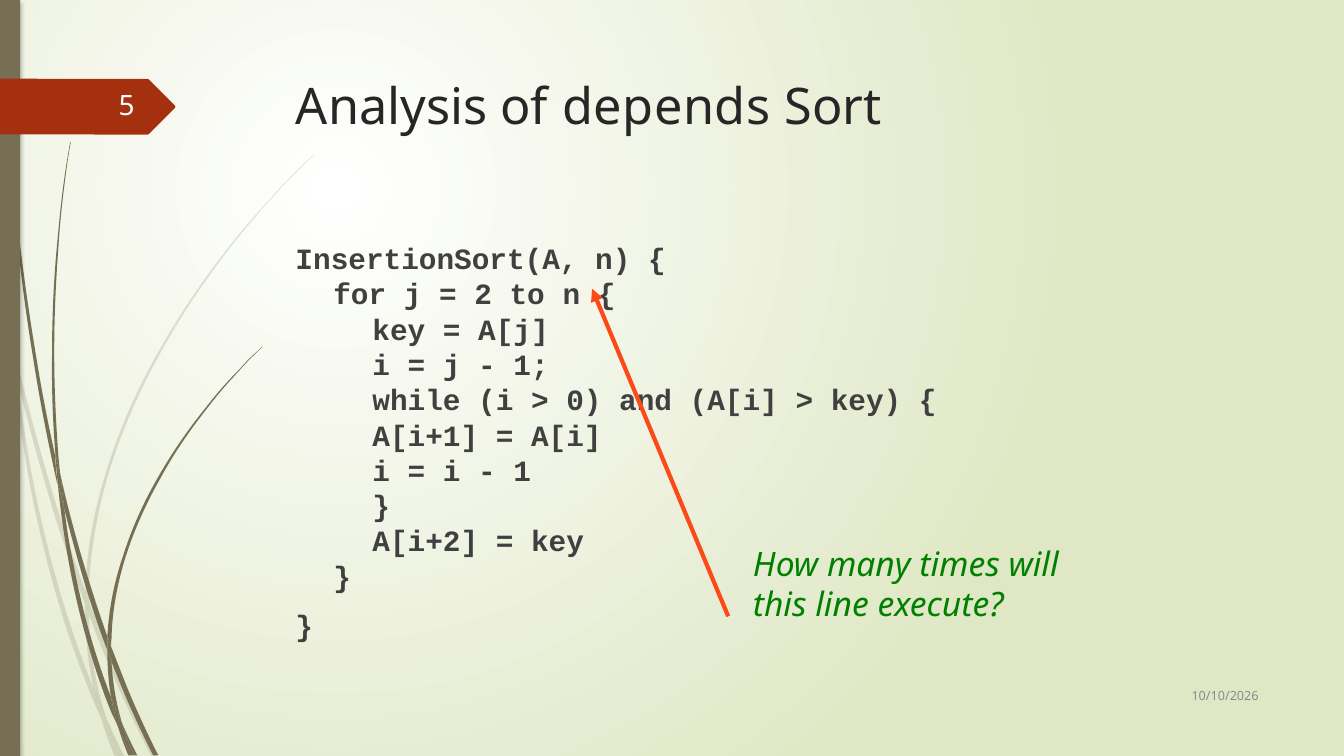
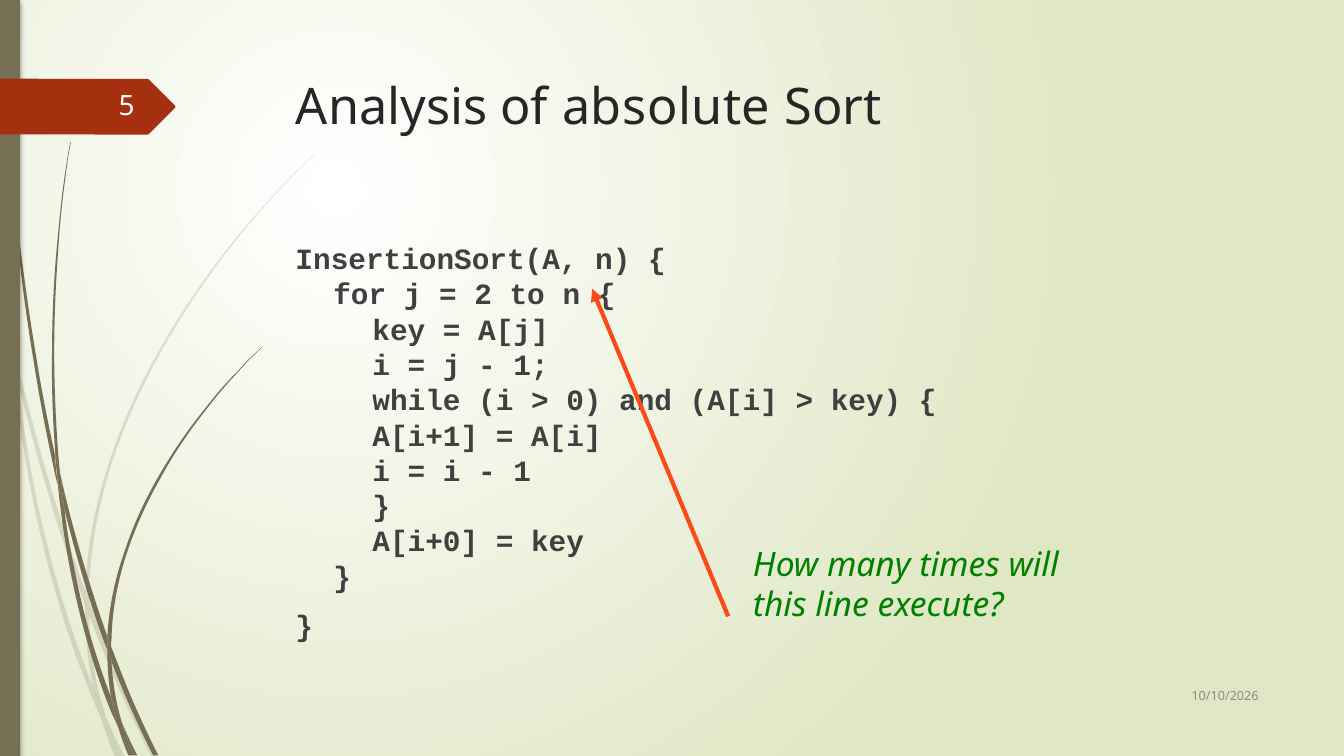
depends: depends -> absolute (666, 108)
A[i+2: A[i+2 -> A[i+0 (425, 542)
